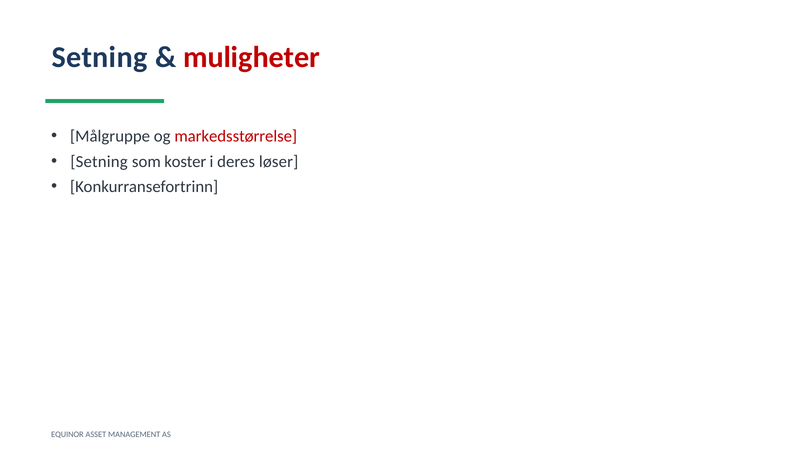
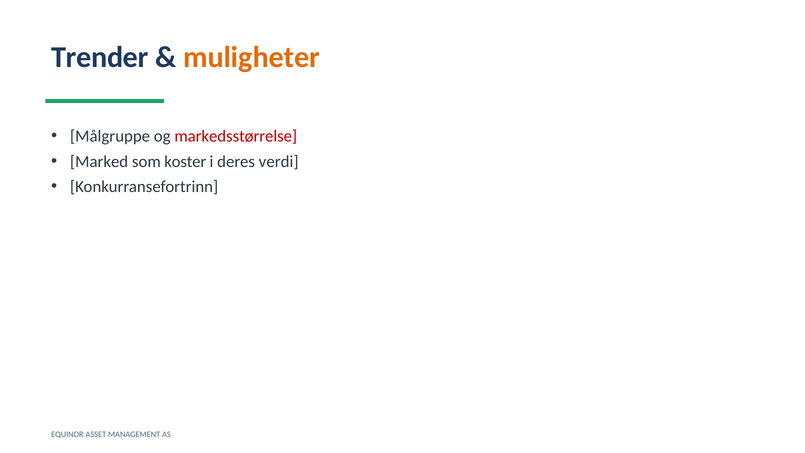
Setning: Setning -> Trender (100, 57)
muligheter colour: red -> orange (252, 57)
Setning: Setning -> Marked (99, 162)
løser: løser -> verdi (279, 162)
